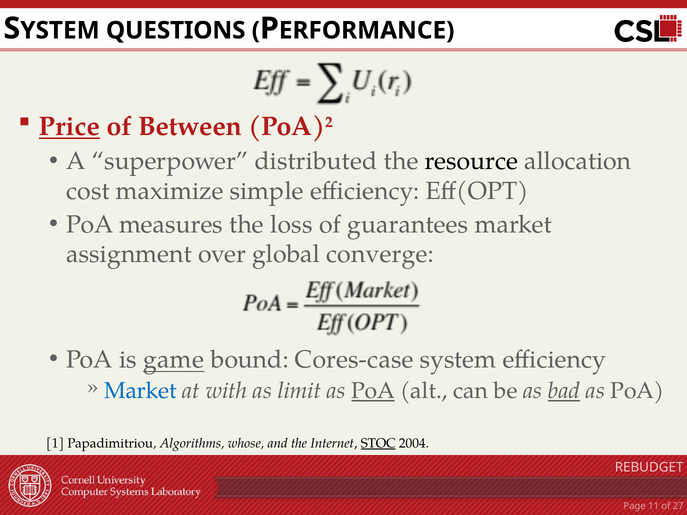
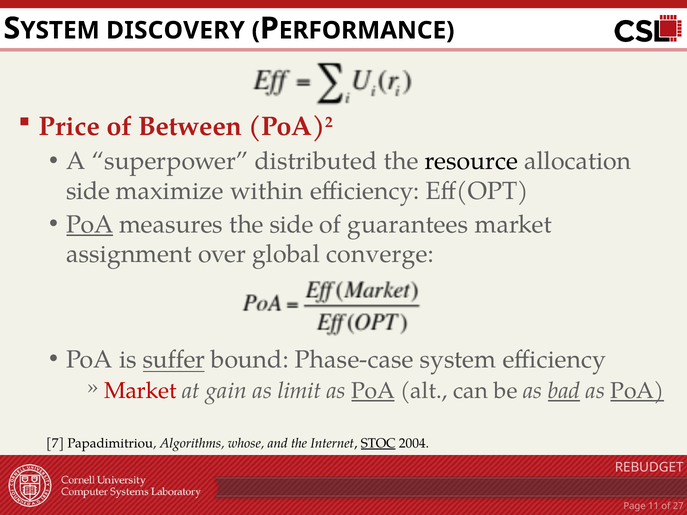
QUESTIONS: QUESTIONS -> DISCOVERY (175, 30)
Price underline: present -> none (69, 127)
cost: cost -> side (88, 191)
simple: simple -> within (267, 191)
PoA underline: none -> present (90, 225)
the loss: loss -> side (292, 225)
game: game -> suffer (174, 360)
Cores-case: Cores-case -> Phase-case (354, 360)
Market colour: blue -> red (140, 391)
with: with -> gain (226, 391)
PoA underline: none -> present (637, 391)
1: 1 -> 7 (55, 444)
